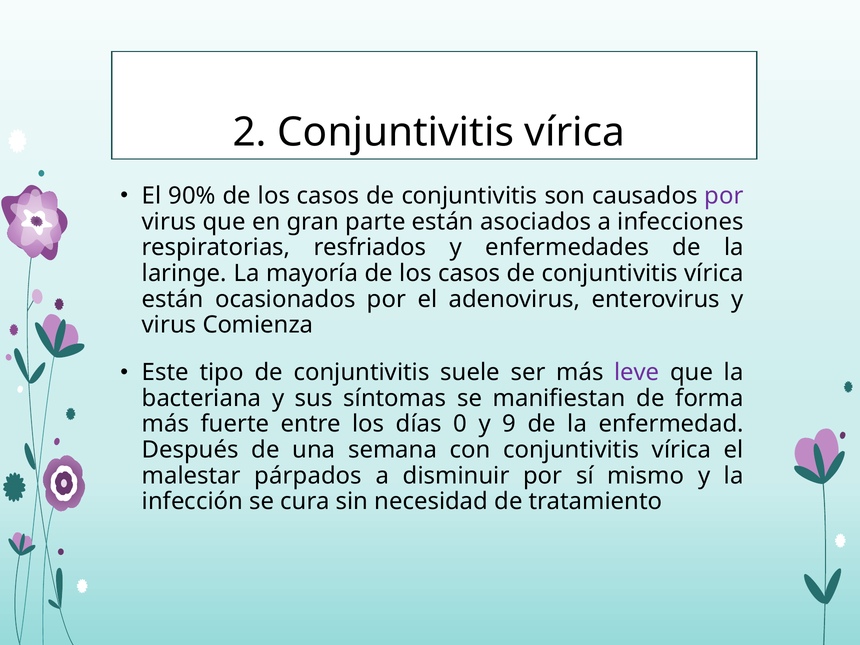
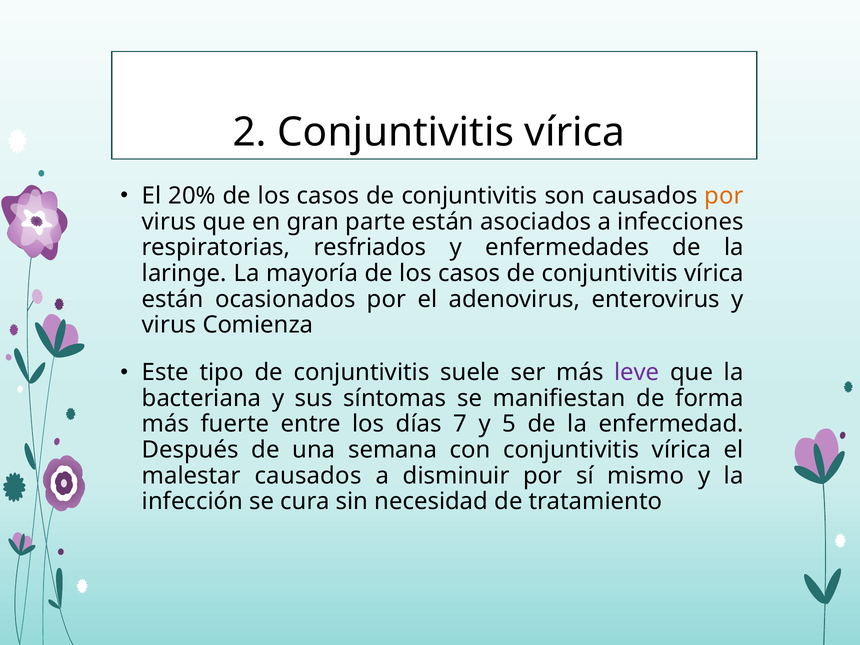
90%: 90% -> 20% (192, 196)
por colour: purple -> orange (724, 196)
0: 0 -> 7 (460, 424)
9: 9 -> 5 (509, 424)
malestar párpados: párpados -> causados (308, 476)
